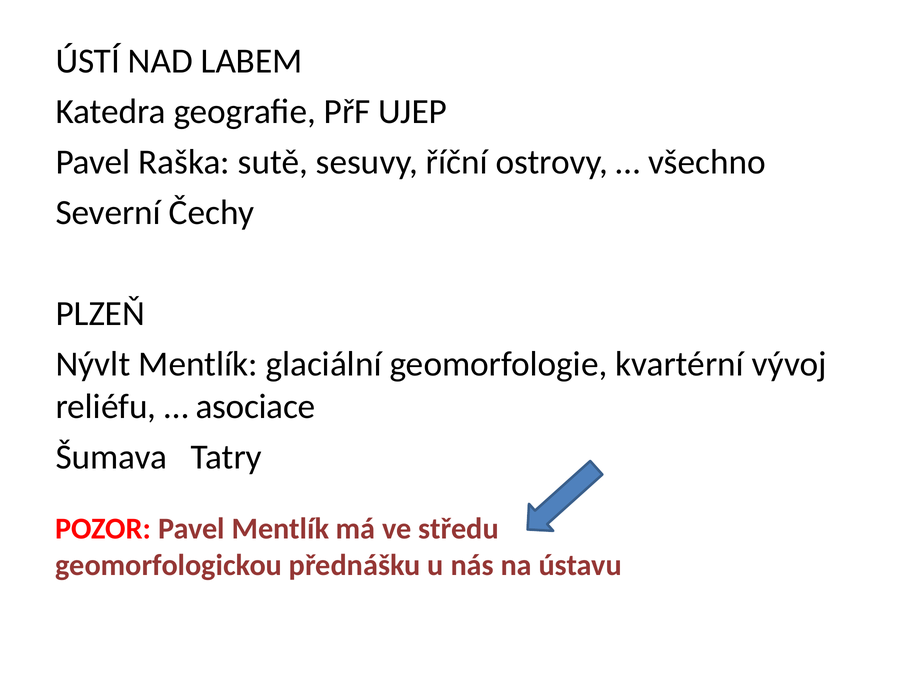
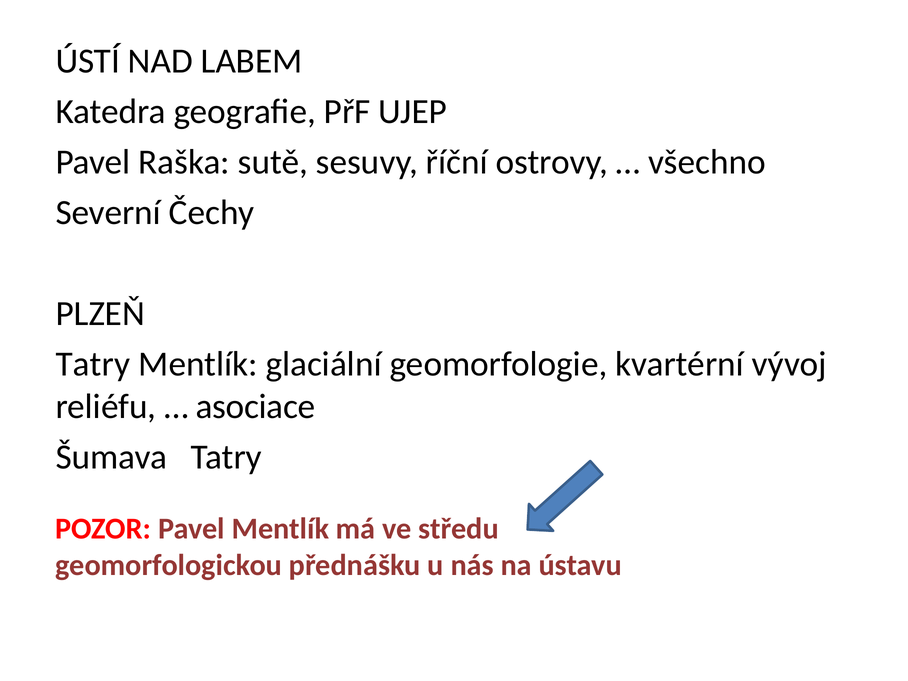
Nývlt: Nývlt -> Tatry (93, 364)
